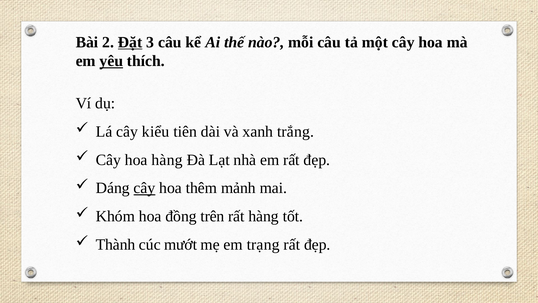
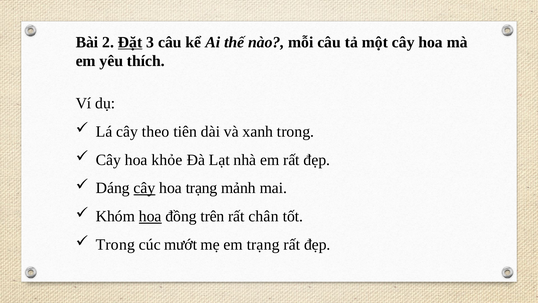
yêu underline: present -> none (111, 61)
kiểu: kiểu -> theo (156, 131)
xanh trắng: trắng -> trong (296, 131)
hoa hàng: hàng -> khỏe (167, 160)
hoa thêm: thêm -> trạng (202, 188)
hoa underline: none -> present (150, 216)
rất hàng: hàng -> chân (264, 216)
Thành: Thành -> Trong (115, 244)
